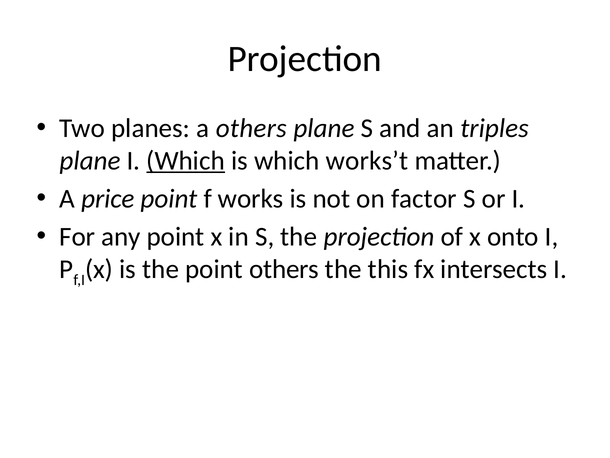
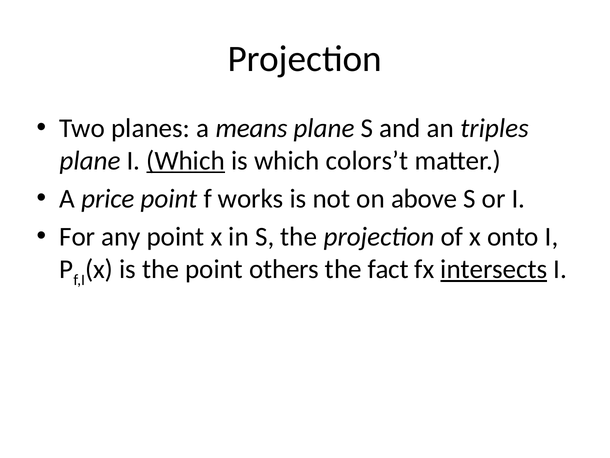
a others: others -> means (252, 128)
works’t: works’t -> colors’t (367, 161)
factor: factor -> above (424, 198)
this: this -> fact (388, 269)
intersects underline: none -> present (494, 269)
